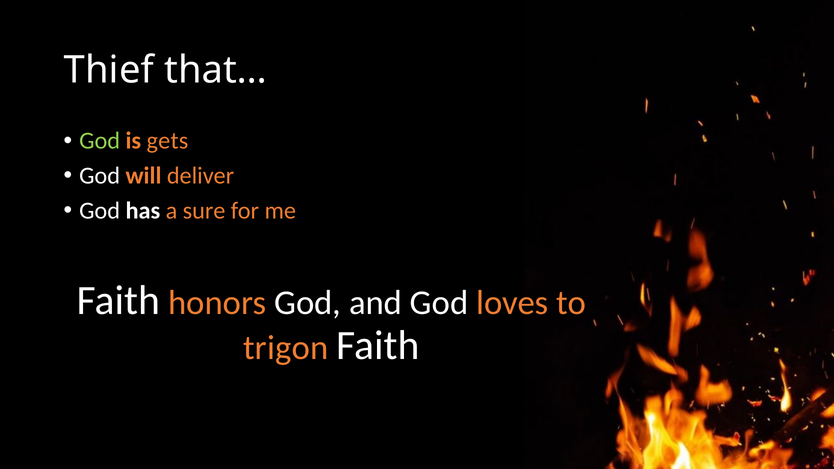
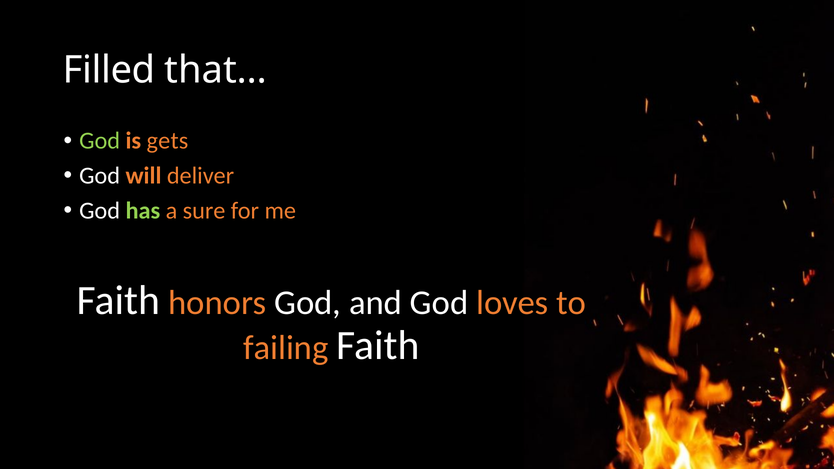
Thief: Thief -> Filled (109, 70)
has colour: white -> light green (143, 211)
trigon: trigon -> failing (286, 348)
